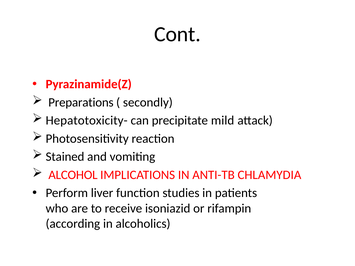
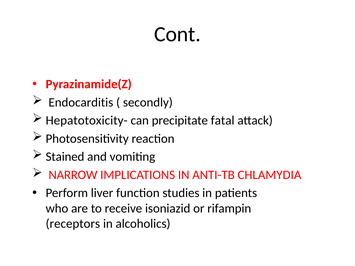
Preparations: Preparations -> Endocarditis (81, 102)
mild: mild -> fatal (223, 121)
ALCOHOL: ALCOHOL -> NARROW (73, 175)
according: according -> receptors (73, 224)
